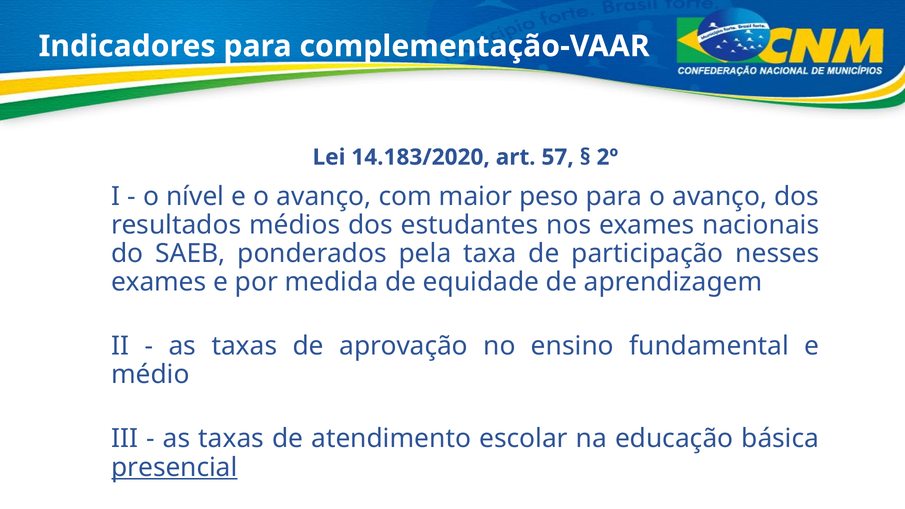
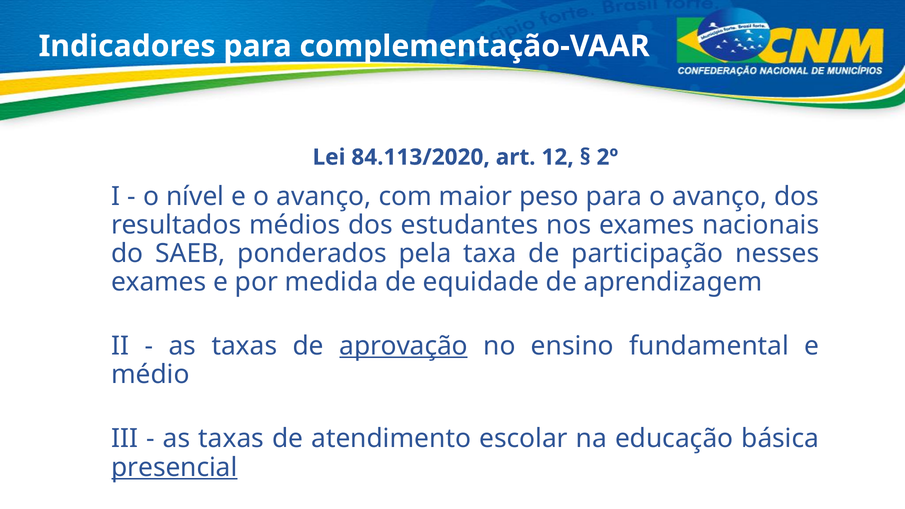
14.183/2020: 14.183/2020 -> 84.113/2020 (421, 157)
57: 57 -> 12 (558, 157)
aprovação underline: none -> present (404, 346)
